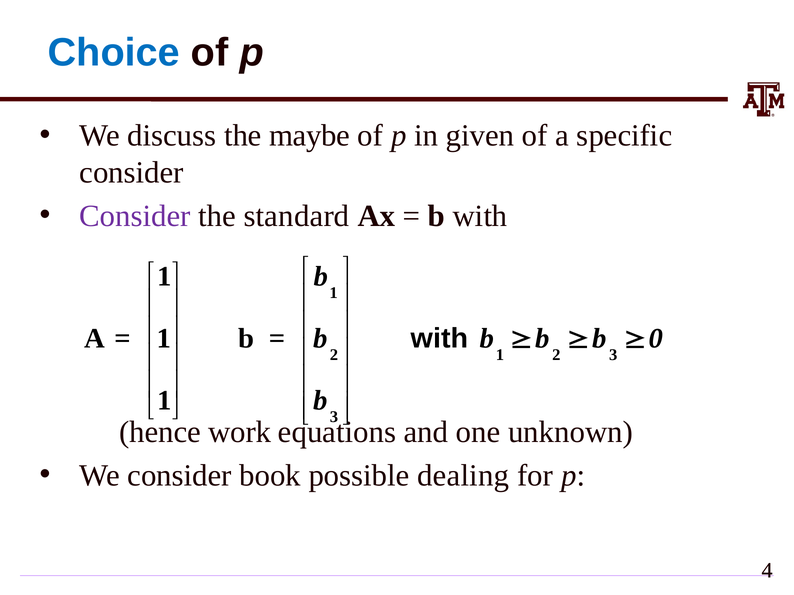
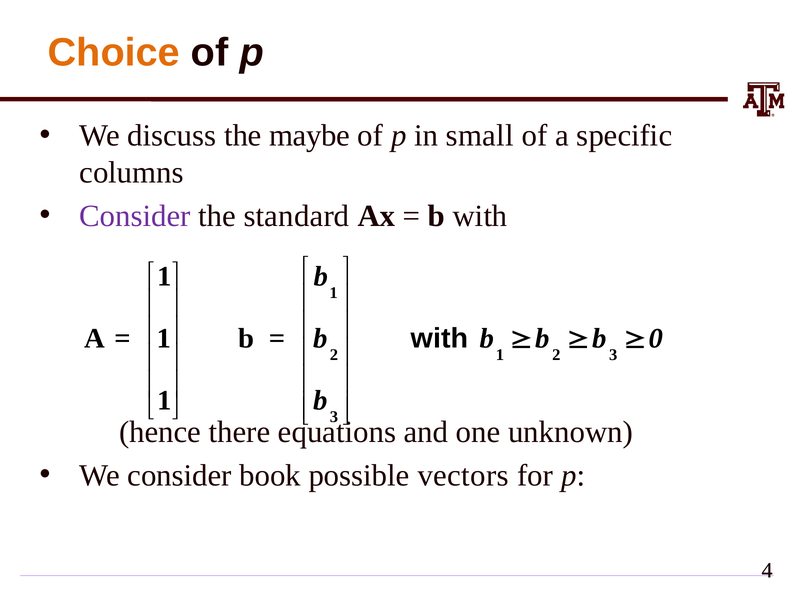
Choice colour: blue -> orange (114, 53)
given: given -> small (480, 136)
consider: consider -> columns (132, 173)
work: work -> there (240, 432)
dealing: dealing -> vectors (463, 476)
